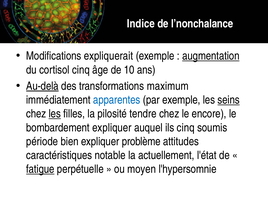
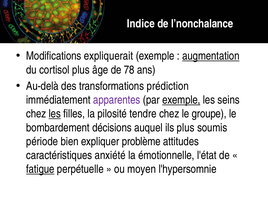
cortisol cinq: cinq -> plus (81, 70)
10: 10 -> 78 (129, 70)
Au-delà underline: present -> none (42, 86)
maximum: maximum -> prédiction (168, 86)
apparentes colour: blue -> purple (117, 100)
exemple underline: none -> present (181, 100)
seins underline: present -> none (229, 100)
encore: encore -> groupe (209, 114)
bombardement expliquer: expliquer -> décisions (112, 128)
ils cinq: cinq -> plus (186, 128)
notable: notable -> anxiété (110, 155)
actuellement: actuellement -> émotionnelle (166, 155)
